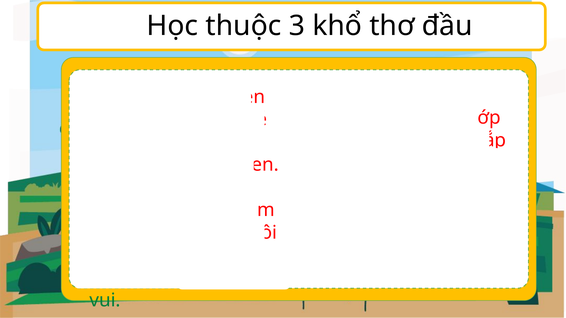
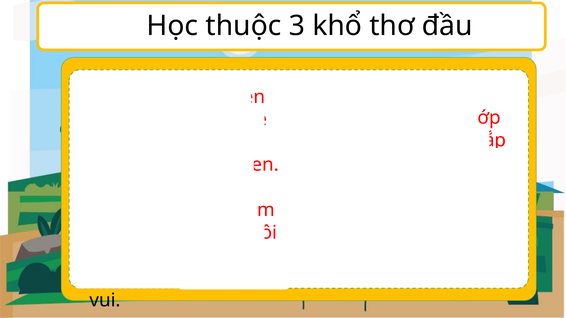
vui colour: green -> black (105, 301)
